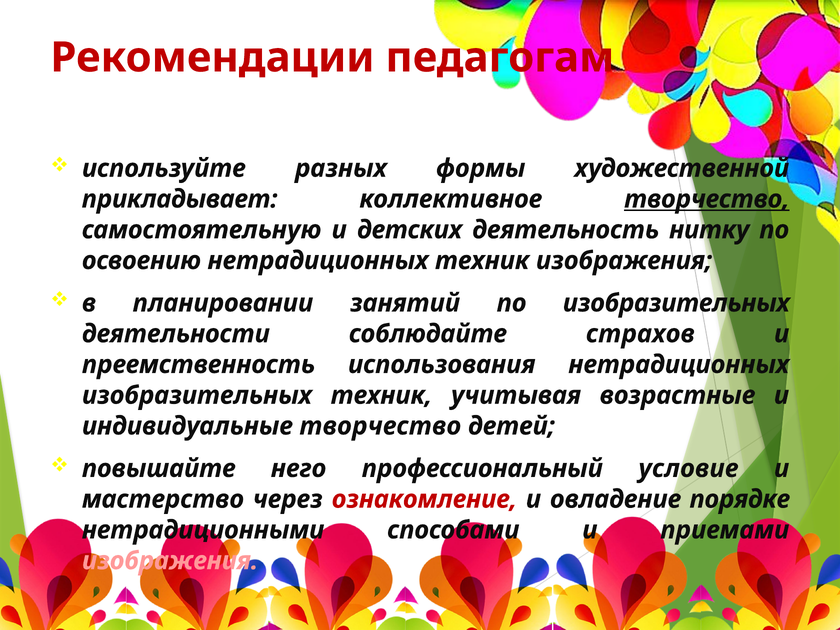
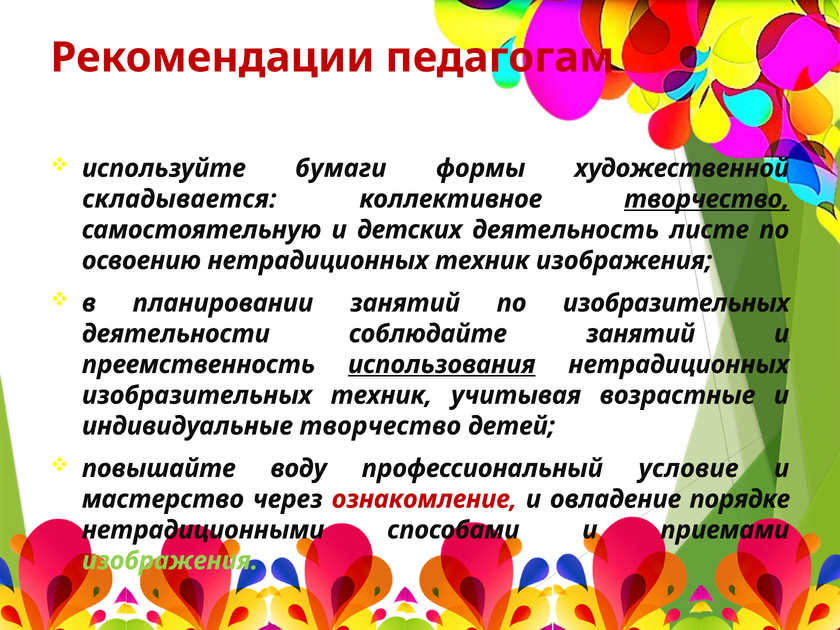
разных: разных -> бумаги (341, 168)
прикладывает: прикладывает -> складывается (179, 199)
нитку: нитку -> листе (709, 230)
соблюдайте страхов: страхов -> занятий (641, 334)
использования underline: none -> present (442, 365)
него: него -> воду (299, 469)
изображения colour: pink -> light green (170, 561)
